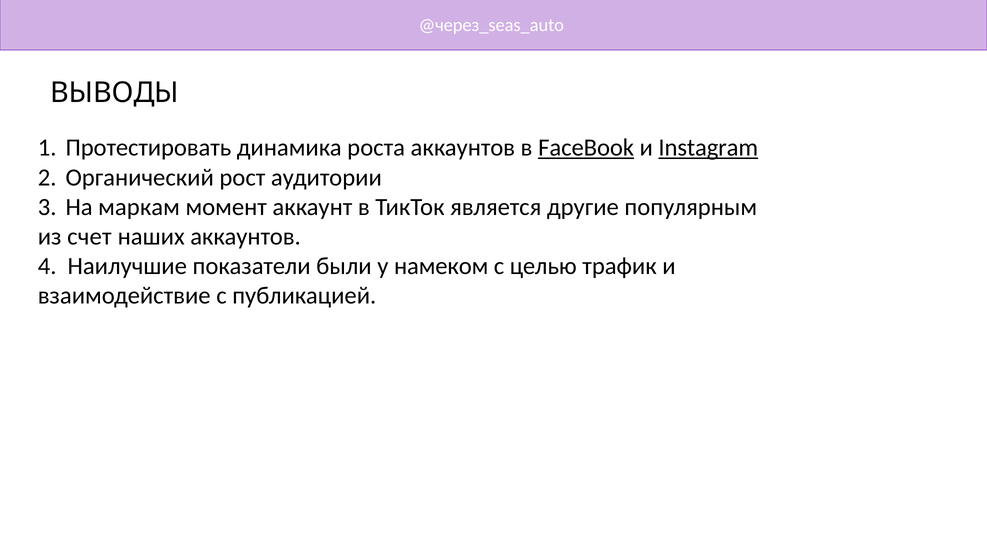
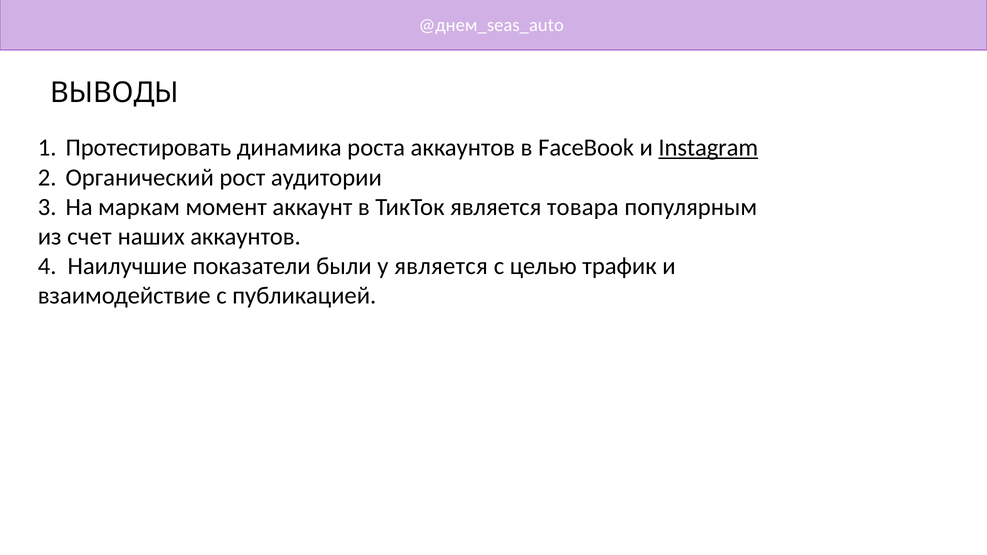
@через_seas_auto: @через_seas_auto -> @днем_seas_auto (491, 25)
FaceBook underline: present -> none (586, 148)
другие: другие -> товара (583, 207)
у намеком: намеком -> является (441, 266)
